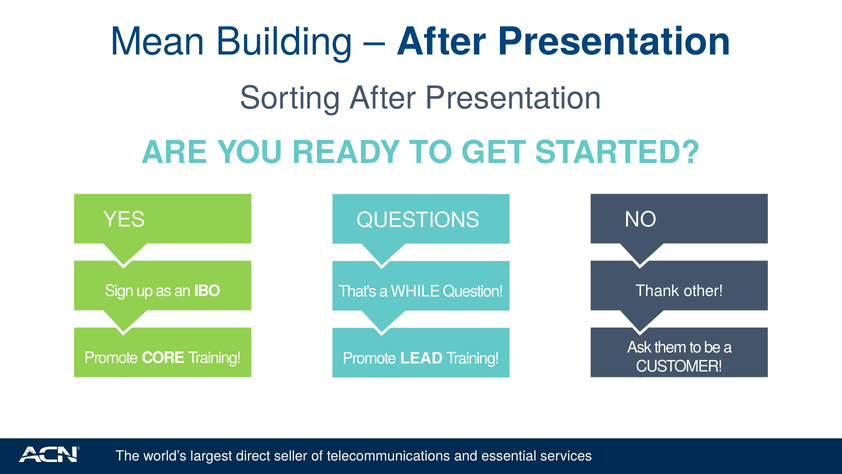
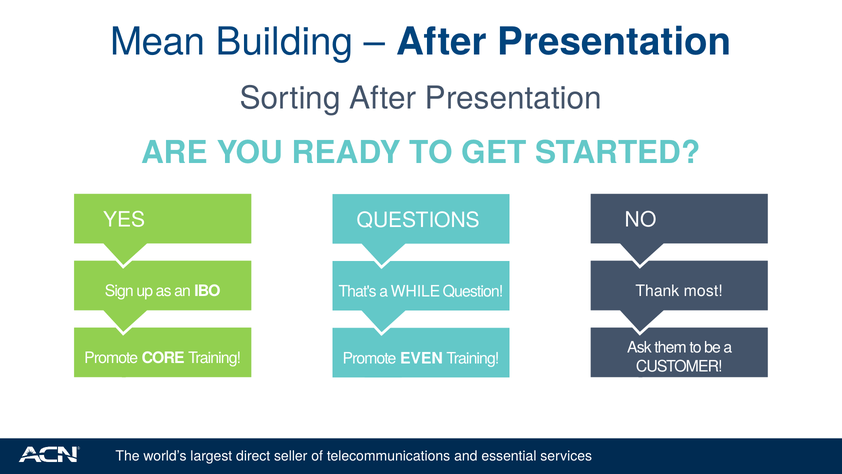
other: other -> most (703, 291)
LEAD: LEAD -> EVEN (421, 358)
